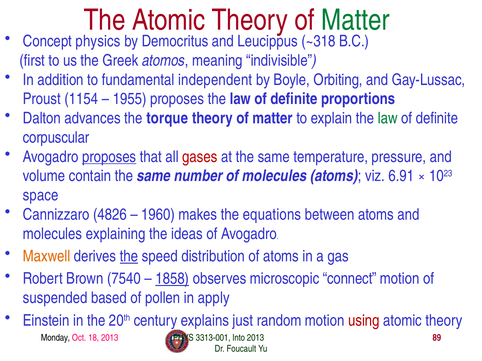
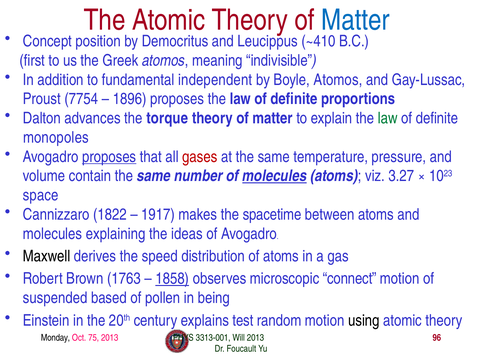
Matter colour: green -> blue (355, 20)
physics: physics -> position (98, 41)
~318: ~318 -> ~410 (318, 41)
Boyle Orbiting: Orbiting -> Atomos (338, 80)
1154: 1154 -> 7754 (81, 99)
1955: 1955 -> 1896 (130, 99)
corpuscular: corpuscular -> monopoles (56, 138)
molecules underline: none -> present (274, 176)
6.91: 6.91 -> 3.27 (401, 176)
4826: 4826 -> 1822 (110, 215)
1960: 1960 -> 1917 (158, 215)
equations: equations -> spacetime (272, 215)
Maxwell colour: orange -> black (47, 257)
the underline: present -> none (129, 257)
7540: 7540 -> 1763 (124, 279)
apply: apply -> being (214, 298)
just: just -> test (243, 321)
using colour: red -> black (364, 321)
18: 18 -> 75 (94, 338)
Into: Into -> Will (239, 338)
89: 89 -> 96 (437, 338)
